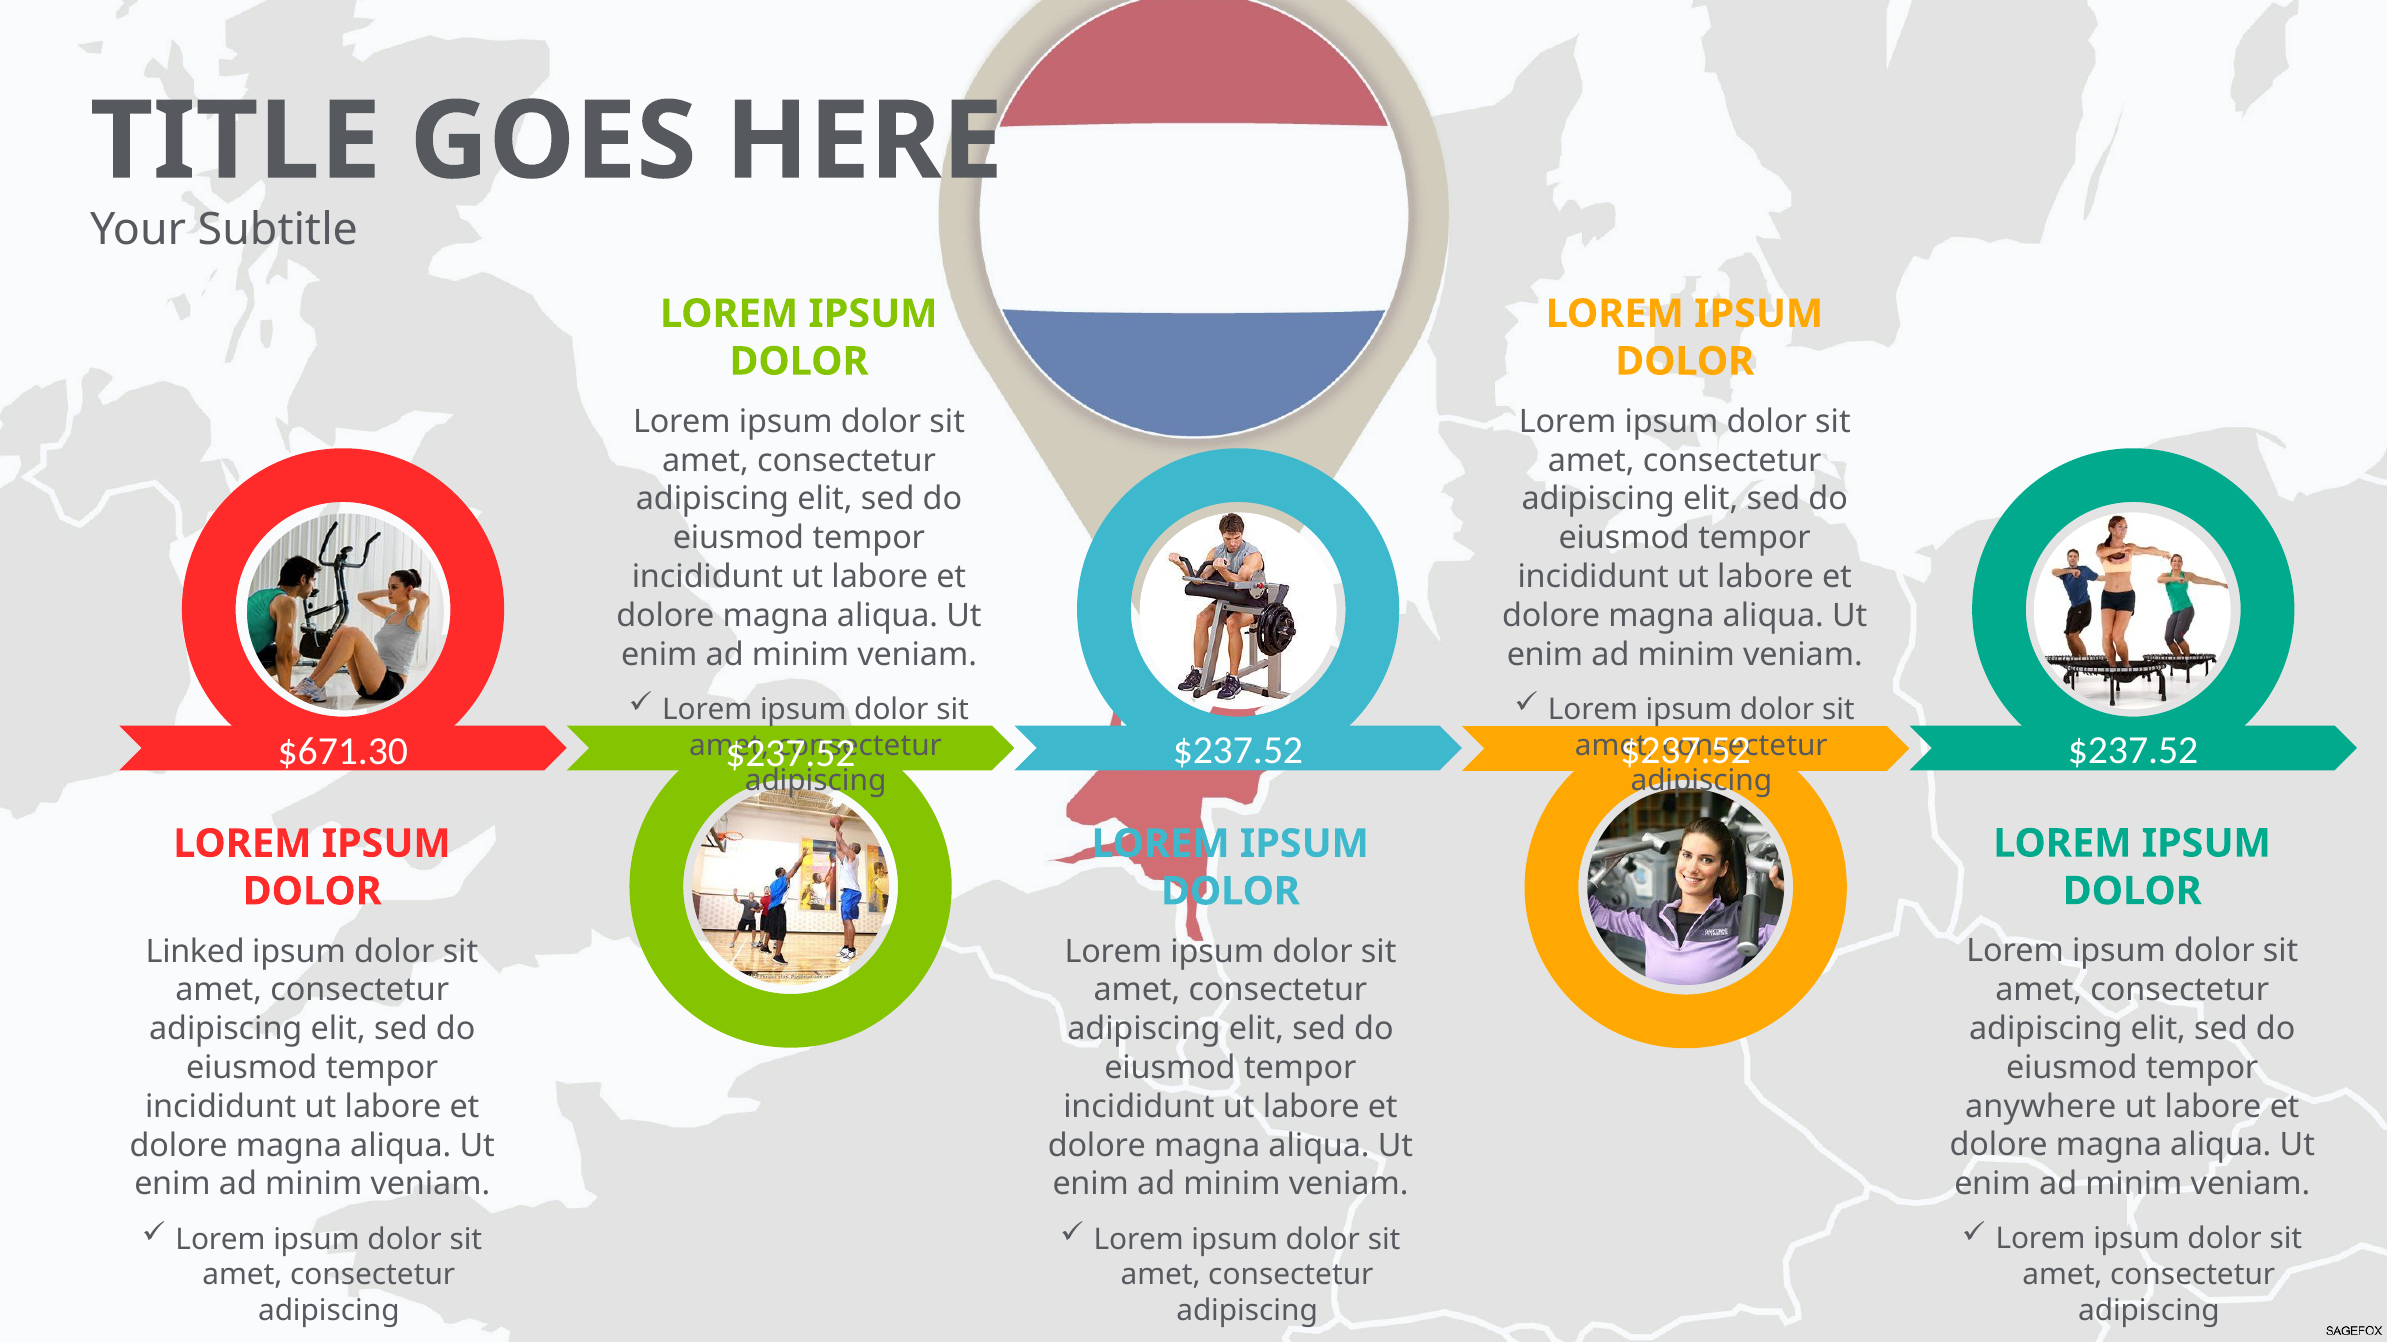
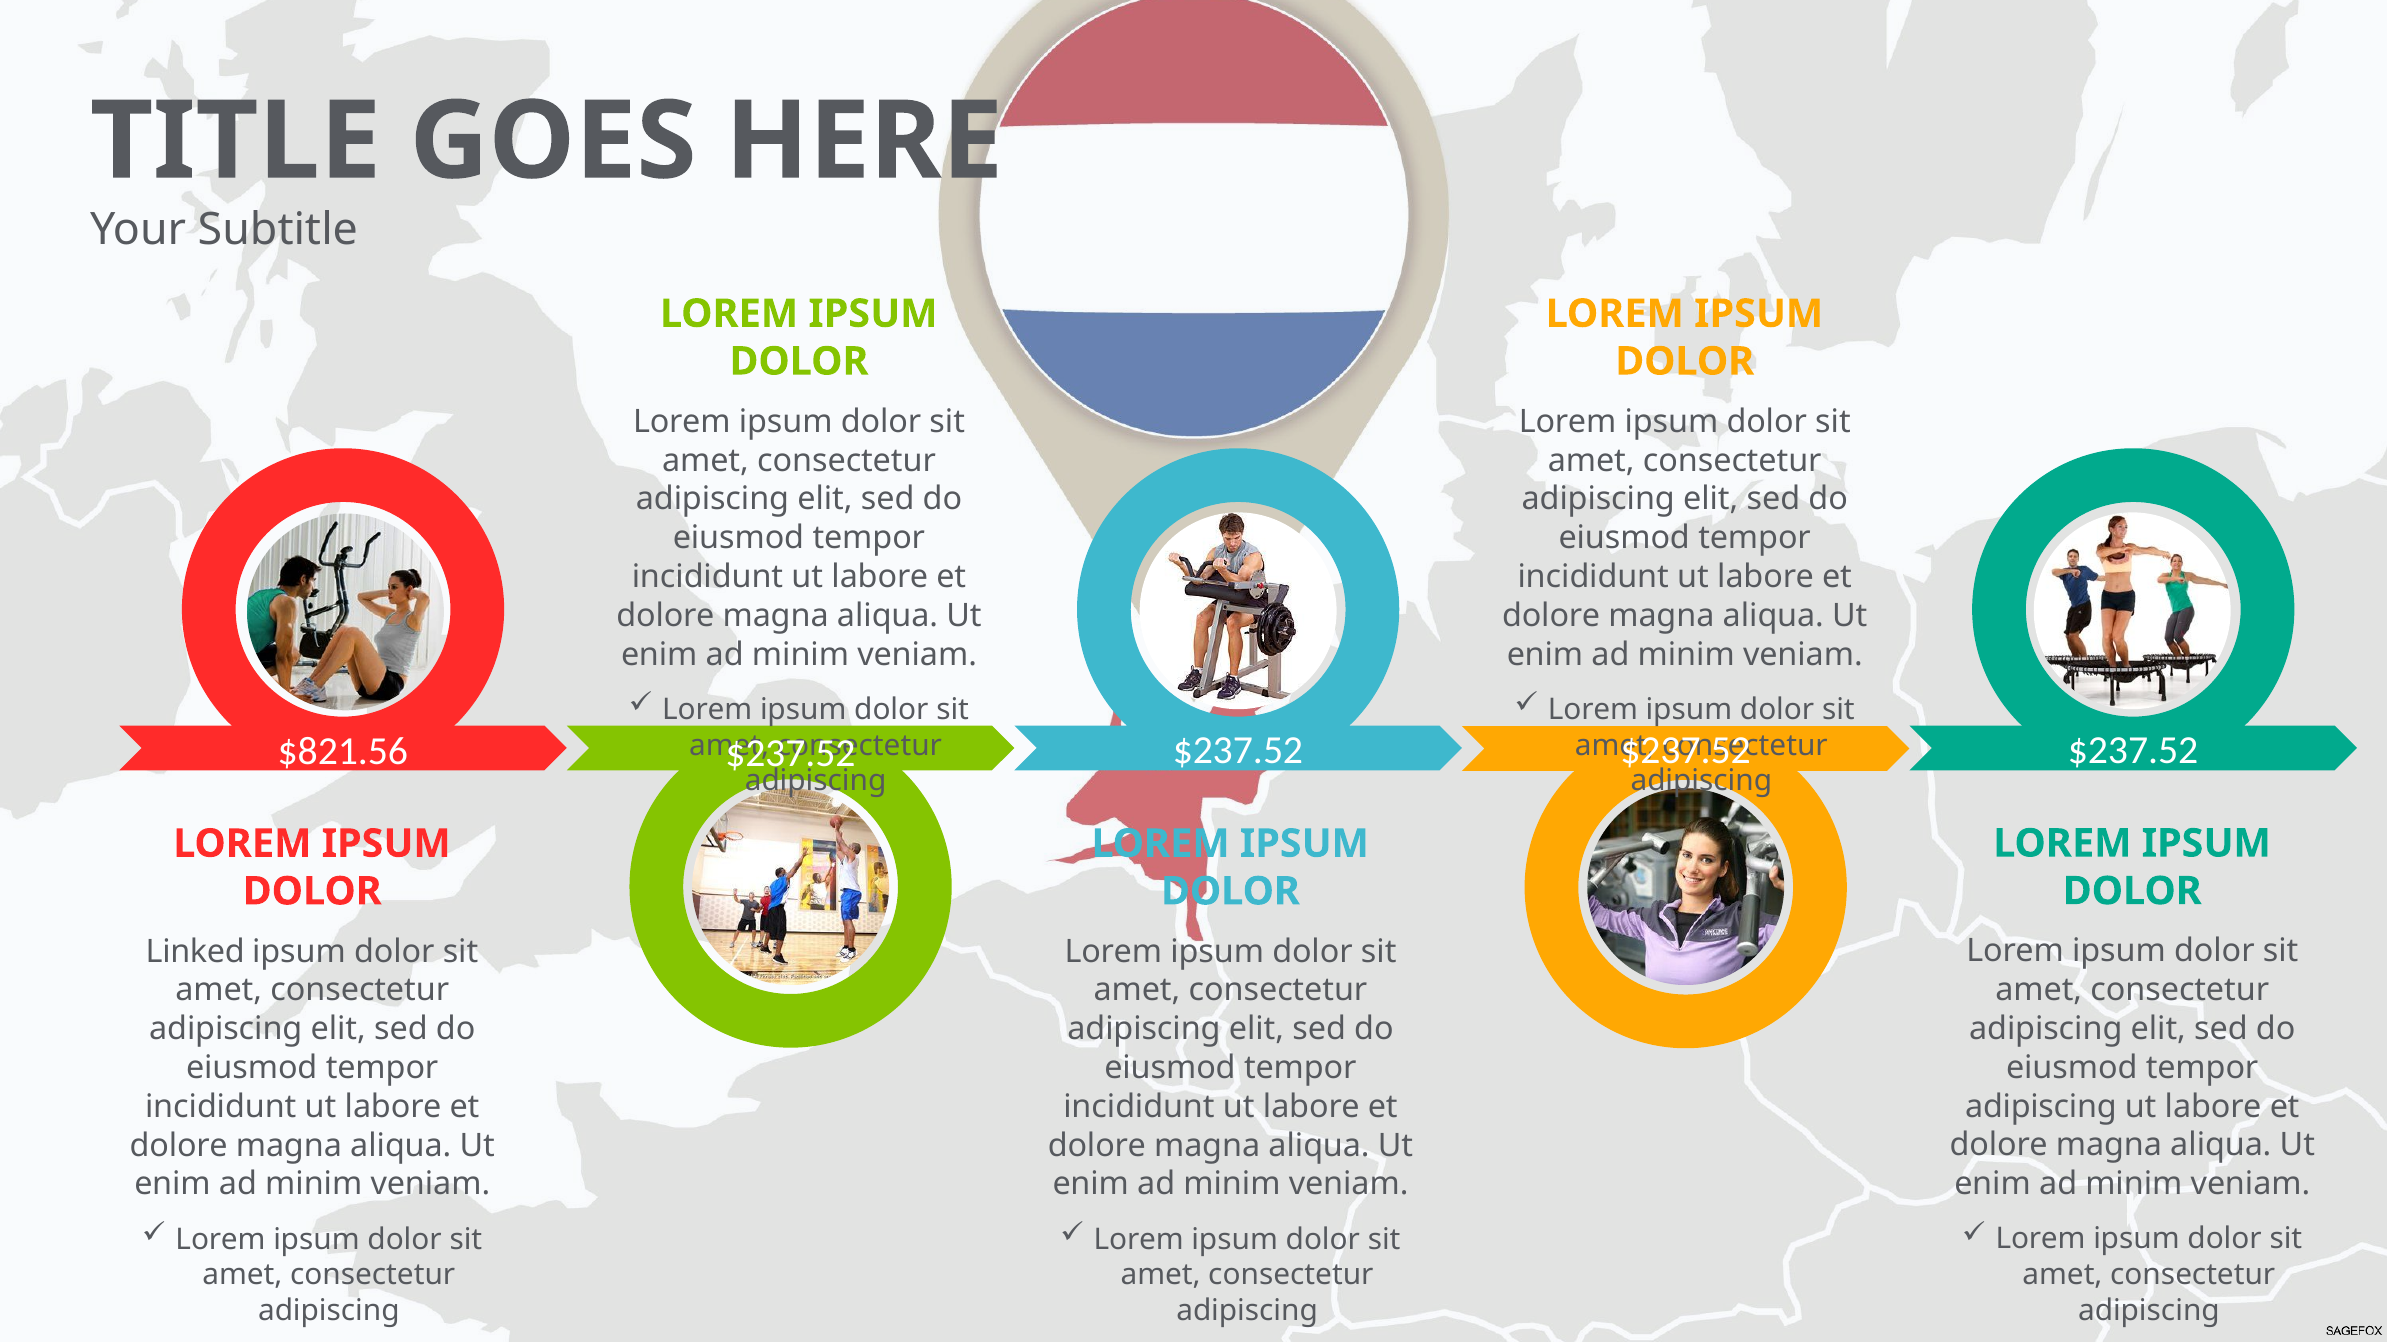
$671.30: $671.30 -> $821.56 (343, 752)
anywhere: anywhere -> adipiscing (2041, 1107)
